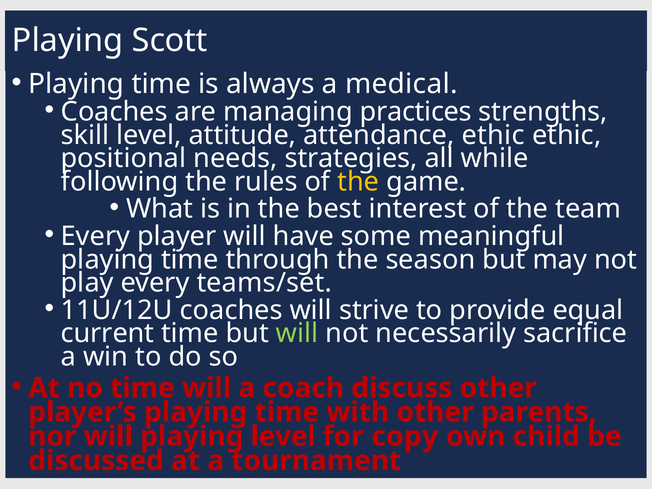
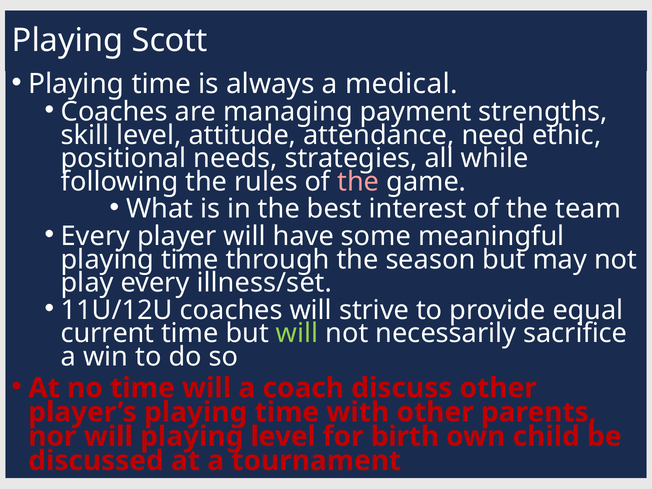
practices: practices -> payment (416, 112)
attendance ethic: ethic -> need (493, 135)
the colour: yellow -> pink (358, 182)
teams/set: teams/set -> illness/set (264, 283)
copy: copy -> birth (405, 437)
